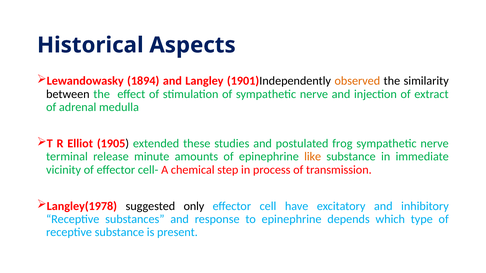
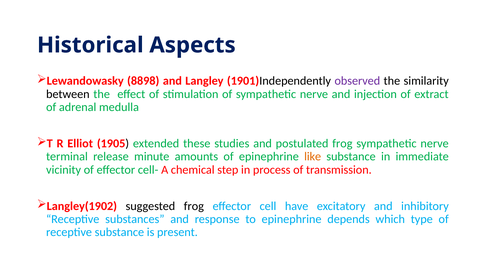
1894: 1894 -> 8898 (143, 81)
observed colour: orange -> purple (357, 81)
Langley(1978: Langley(1978 -> Langley(1902 (82, 206)
suggested only: only -> frog (194, 206)
